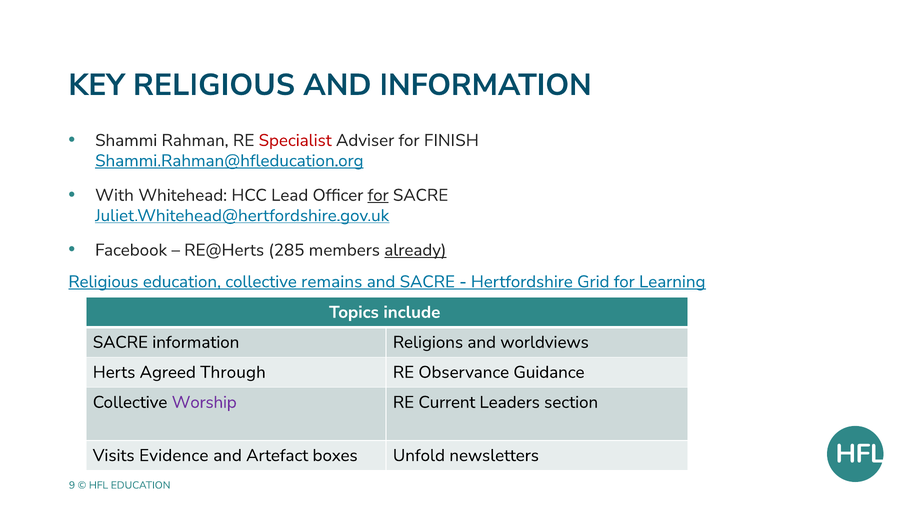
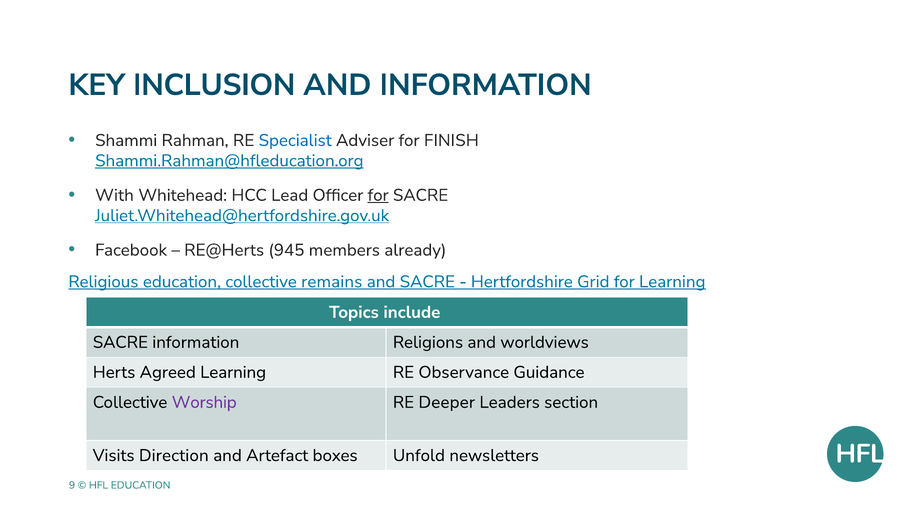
KEY RELIGIOUS: RELIGIOUS -> INCLUSION (214, 85)
Specialist colour: red -> blue (295, 141)
285: 285 -> 945 (286, 250)
already underline: present -> none (415, 250)
Agreed Through: Through -> Learning (233, 373)
Current: Current -> Deeper (447, 403)
Evidence: Evidence -> Direction (174, 456)
